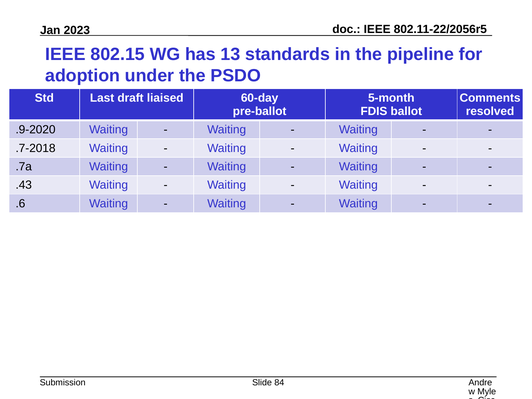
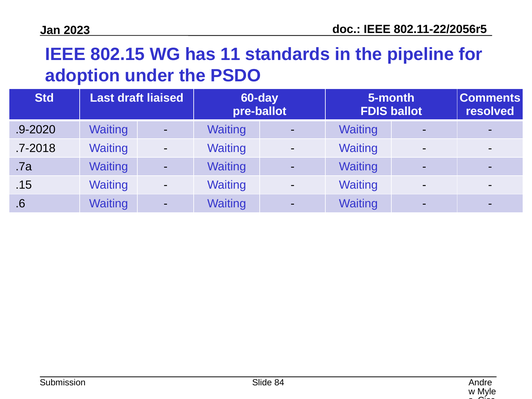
13: 13 -> 11 (230, 54)
.43: .43 -> .15 (24, 185)
